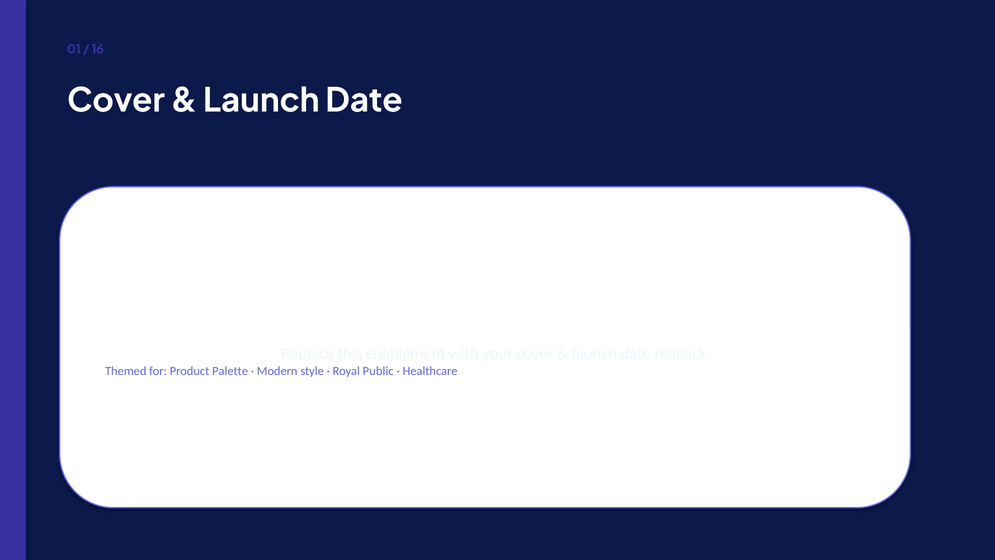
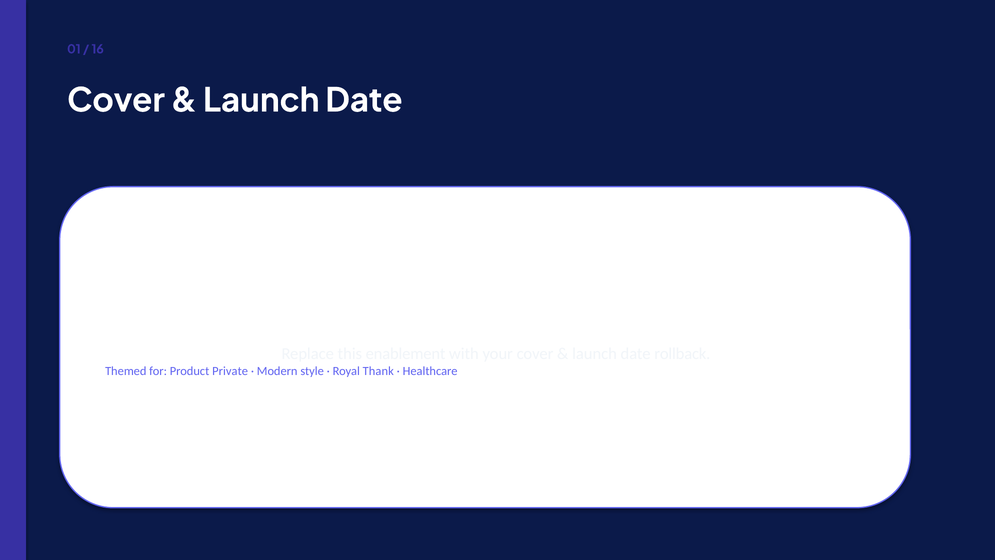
Palette: Palette -> Private (230, 371)
Public: Public -> Thank (378, 371)
